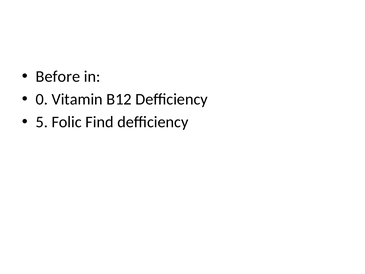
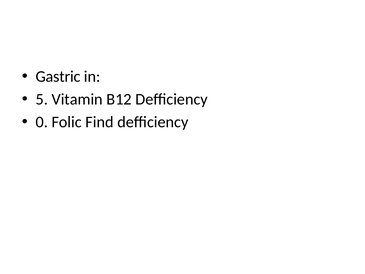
Before: Before -> Gastric (58, 77)
0: 0 -> 5 (42, 99)
5: 5 -> 0 (42, 122)
